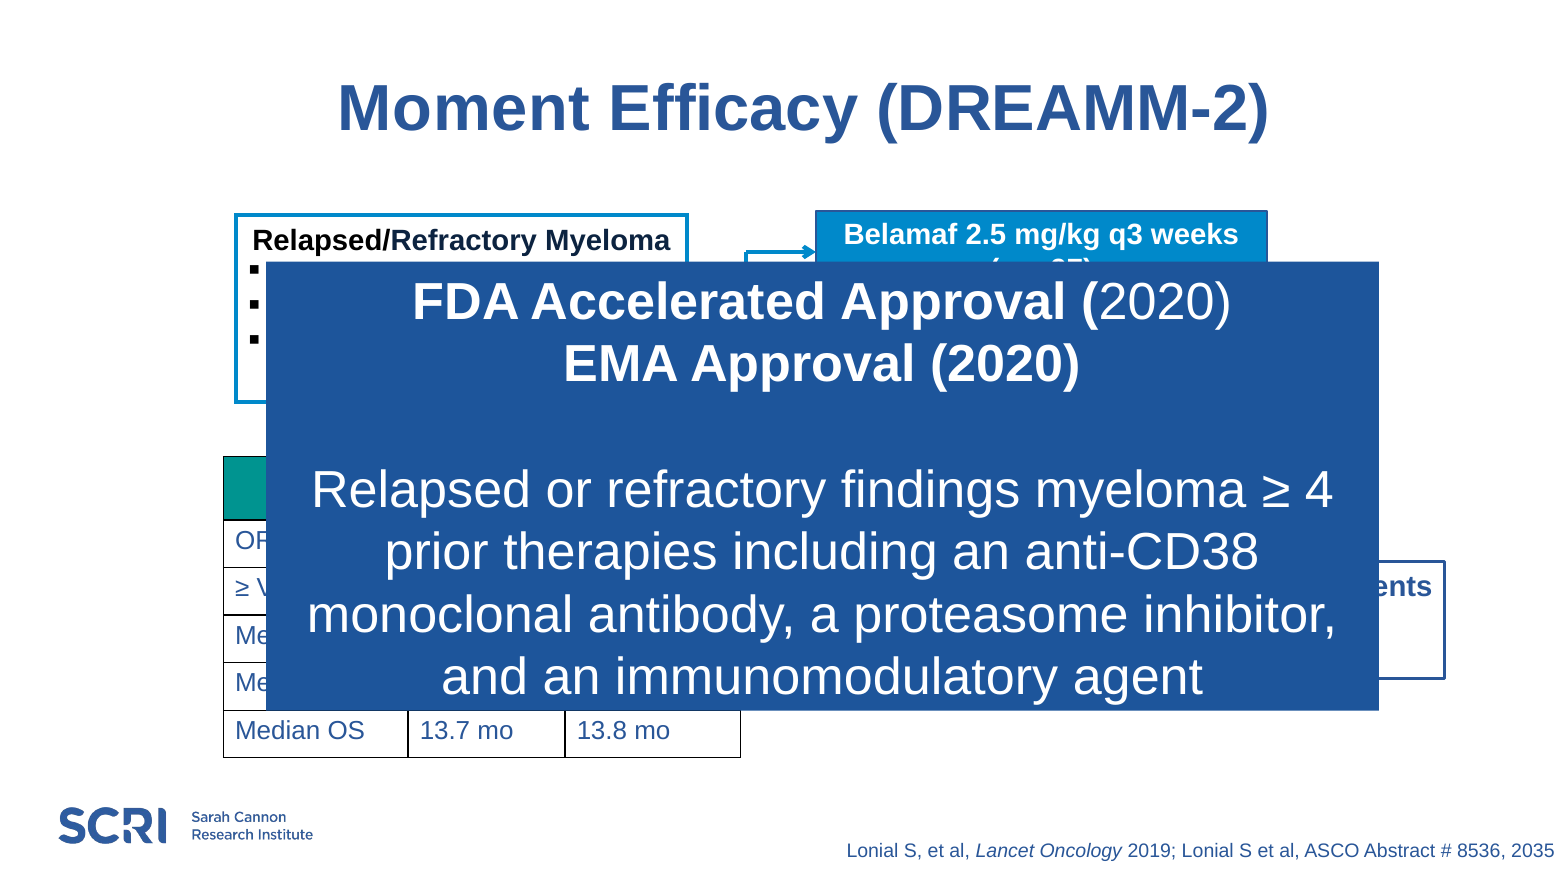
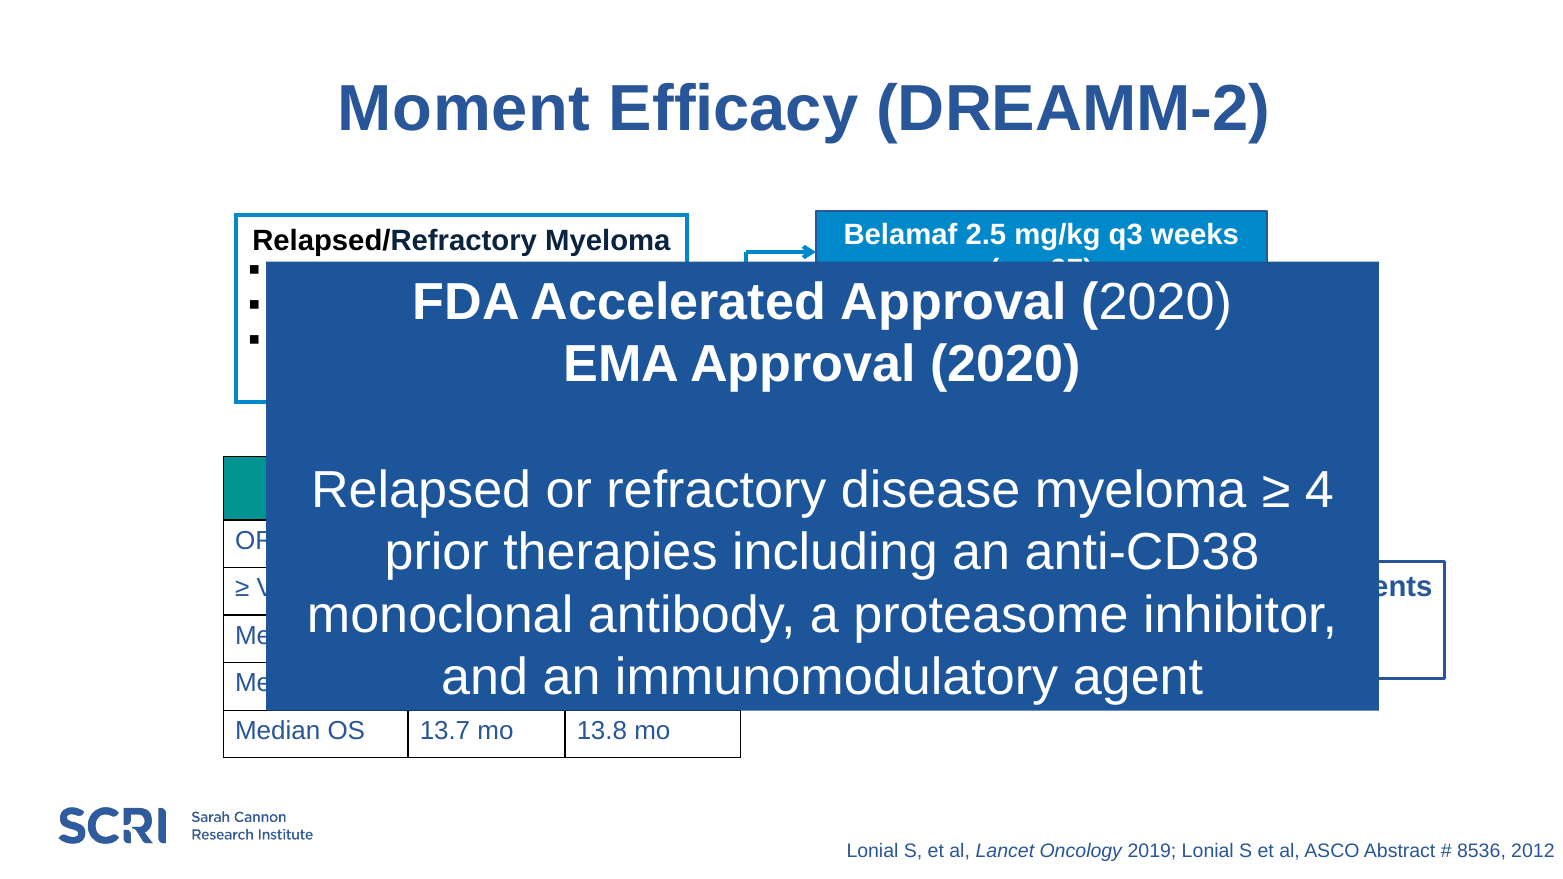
findings: findings -> disease (931, 490)
2035: 2035 -> 2012 (1533, 851)
